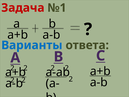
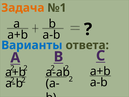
Задача colour: red -> orange (23, 8)
